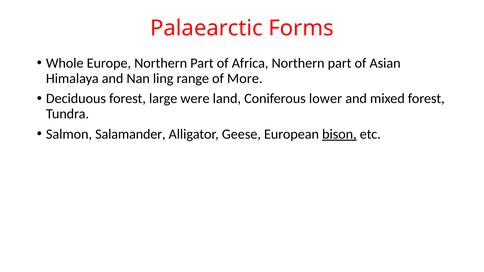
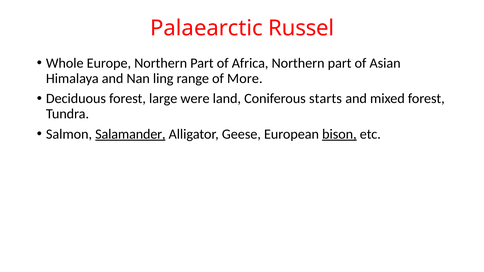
Forms: Forms -> Russel (301, 28)
lower: lower -> starts (325, 99)
Salamander underline: none -> present (130, 134)
